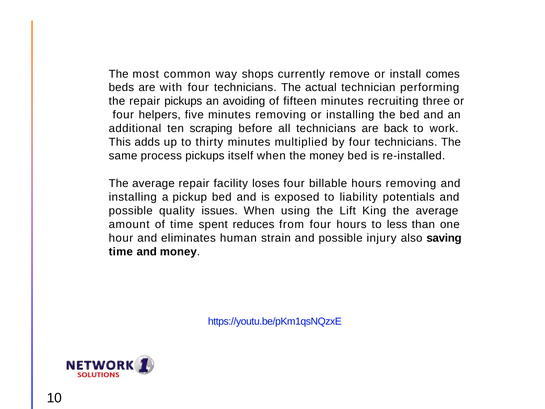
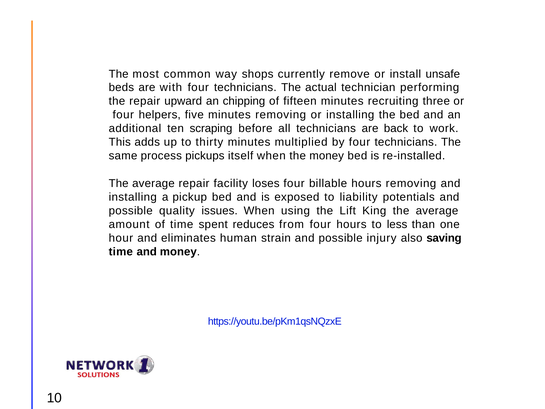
comes: comes -> unsafe (443, 74)
repair pickups: pickups -> upward (183, 101)
avoiding: avoiding -> chipping (244, 101)
